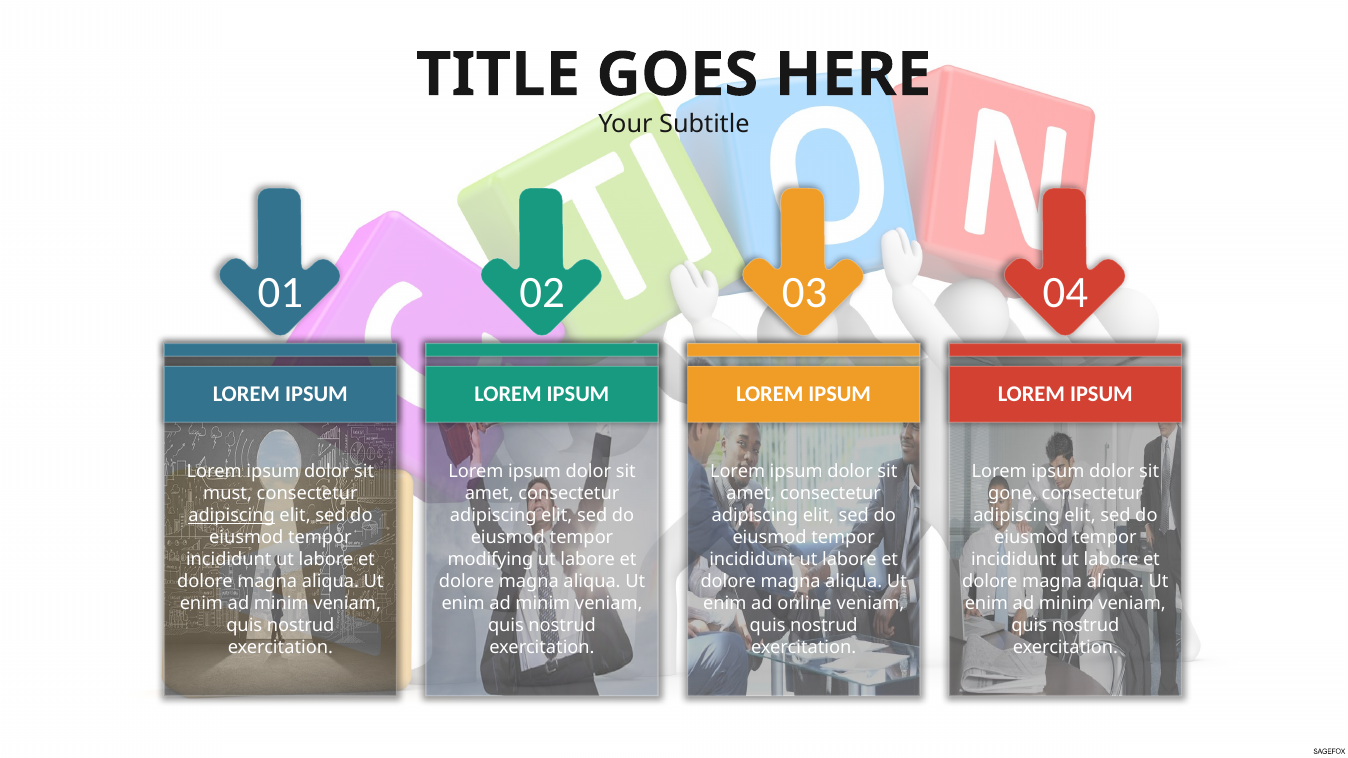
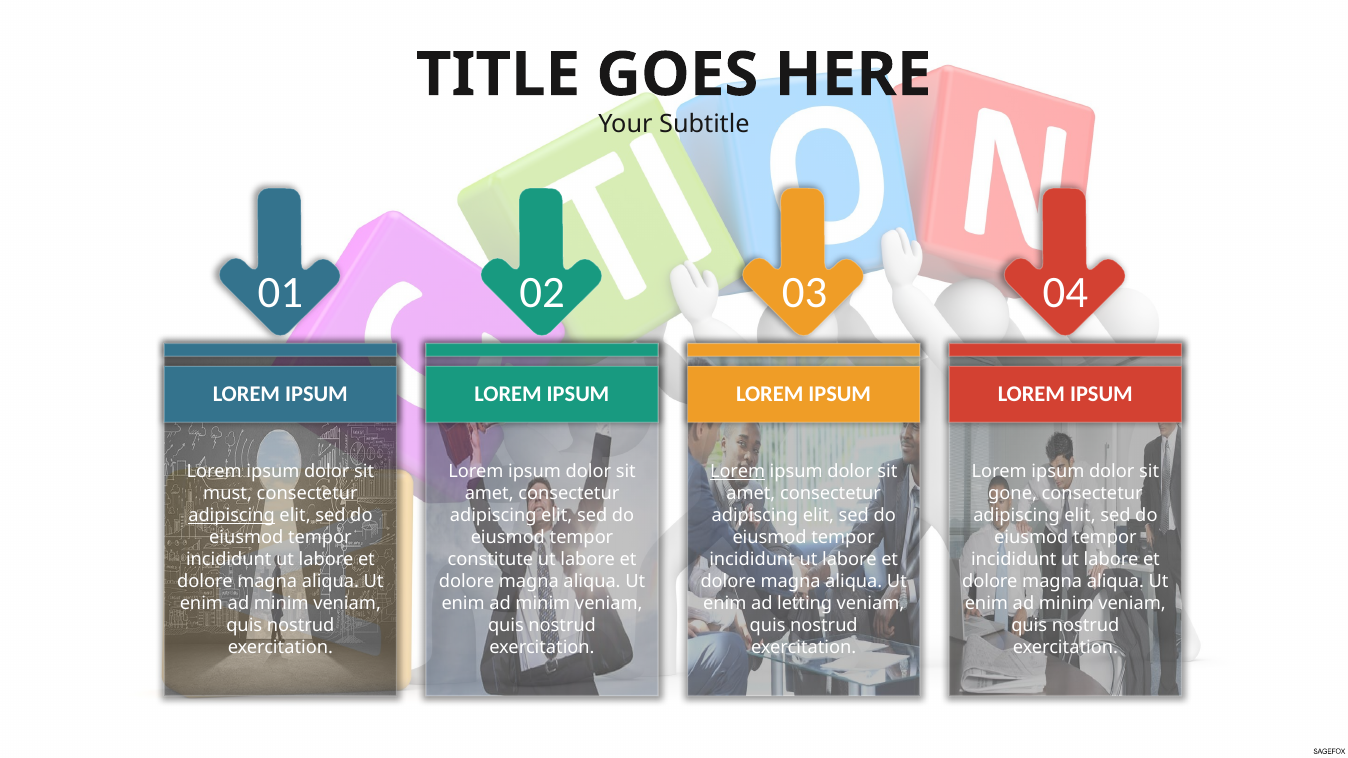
Lorem underline: none -> present (738, 472)
modifying: modifying -> constitute (490, 560)
online: online -> letting (805, 604)
